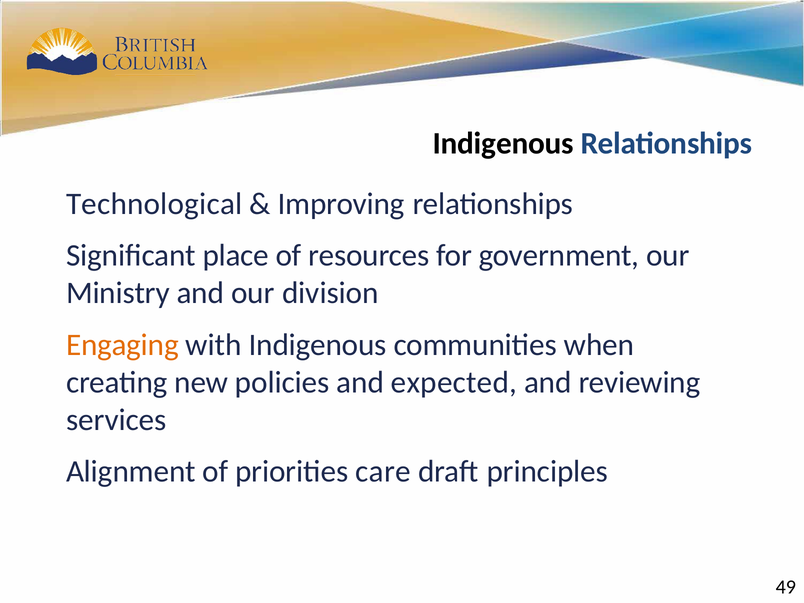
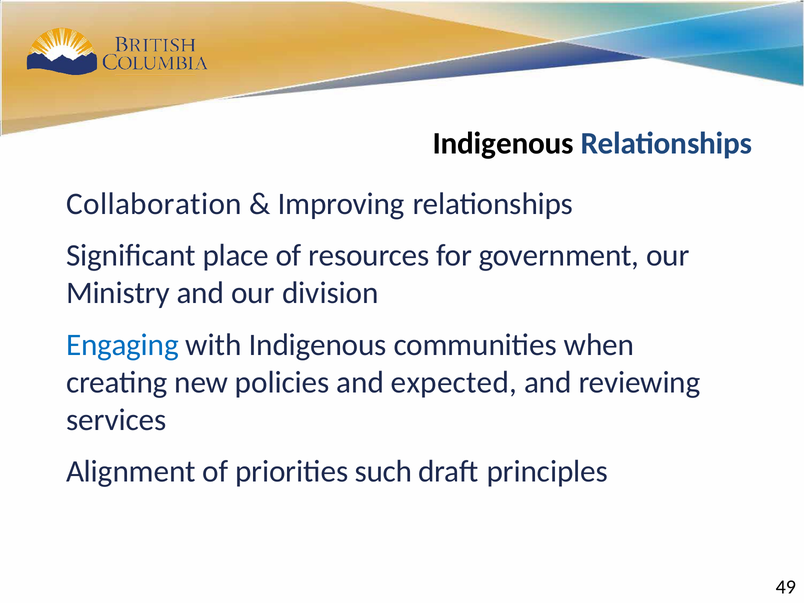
Technological: Technological -> Collaboration (154, 204)
Engaging colour: orange -> blue (122, 345)
care: care -> such (383, 472)
